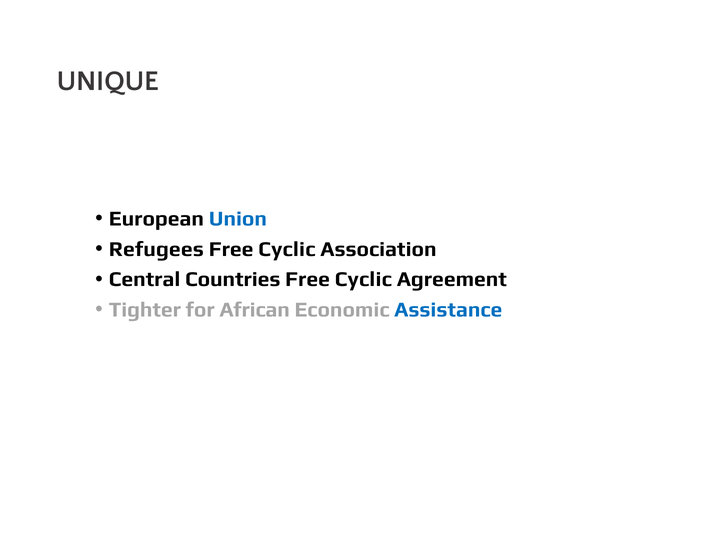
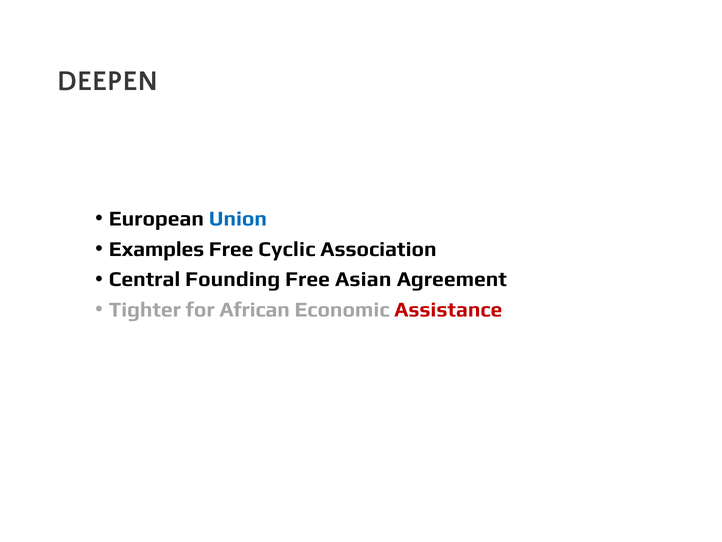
UNIQUE: UNIQUE -> DEEPEN (108, 81)
Refugees: Refugees -> Examples (157, 249)
Countries: Countries -> Founding (233, 279)
Cyclic: Cyclic -> Asian (363, 279)
Assistance colour: blue -> red (448, 309)
